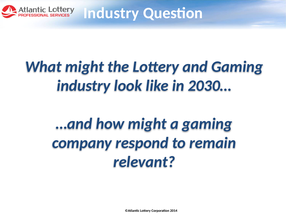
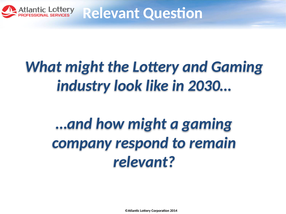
Industry: Industry -> Relevant (111, 13)
